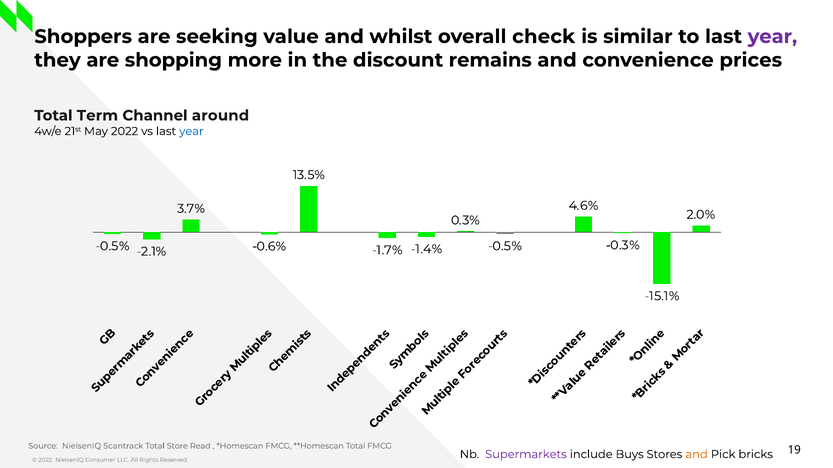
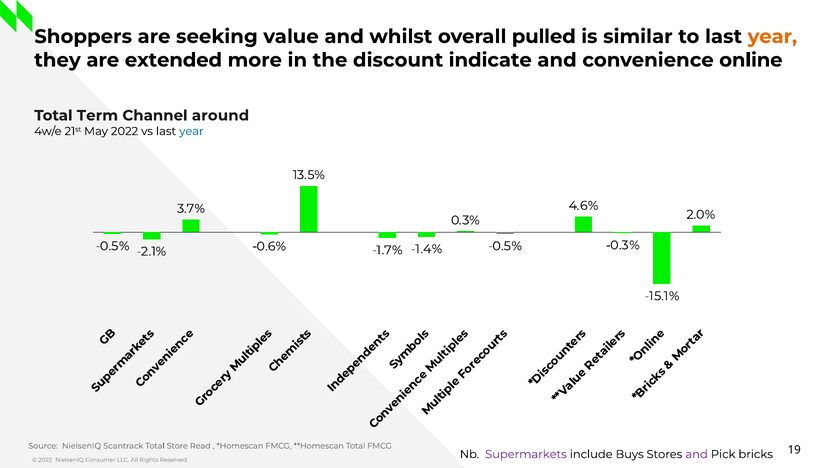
check: check -> pulled (544, 37)
year colour: purple -> orange (772, 37)
shopping: shopping -> extended (173, 60)
remains: remains -> indicate (490, 60)
prices: prices -> online (751, 60)
and colour: orange -> purple (697, 455)
